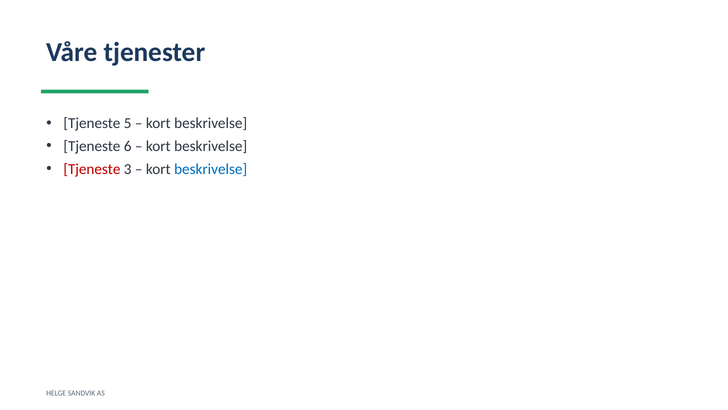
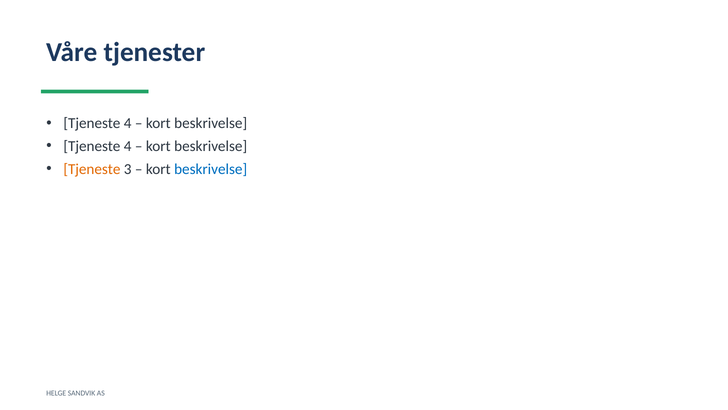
5: 5 -> 4 (128, 123)
6: 6 -> 4 (128, 146)
Tjeneste colour: red -> orange (92, 169)
